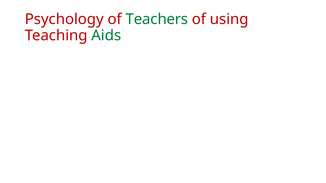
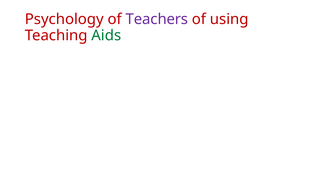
Teachers colour: green -> purple (157, 19)
